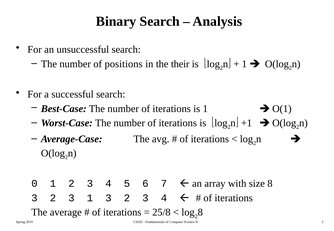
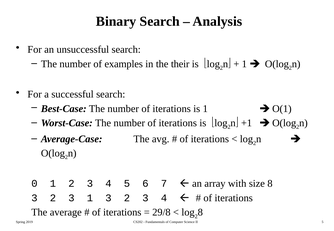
positions: positions -> examples (124, 64)
25/8: 25/8 -> 29/8 (161, 213)
